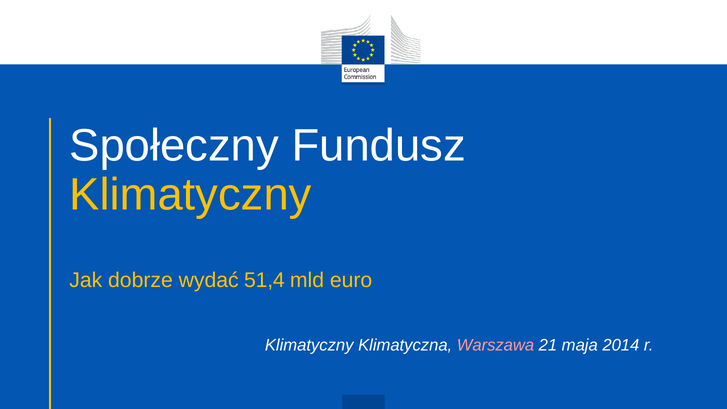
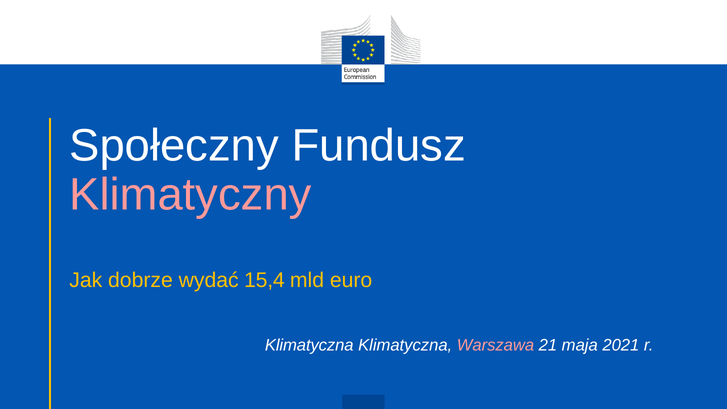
Klimatyczny colour: yellow -> pink (190, 195)
51,4: 51,4 -> 15,4 (264, 280)
Klimatyczny: Klimatyczny -> Klimatyczna (309, 345)
2014: 2014 -> 2021 (621, 345)
